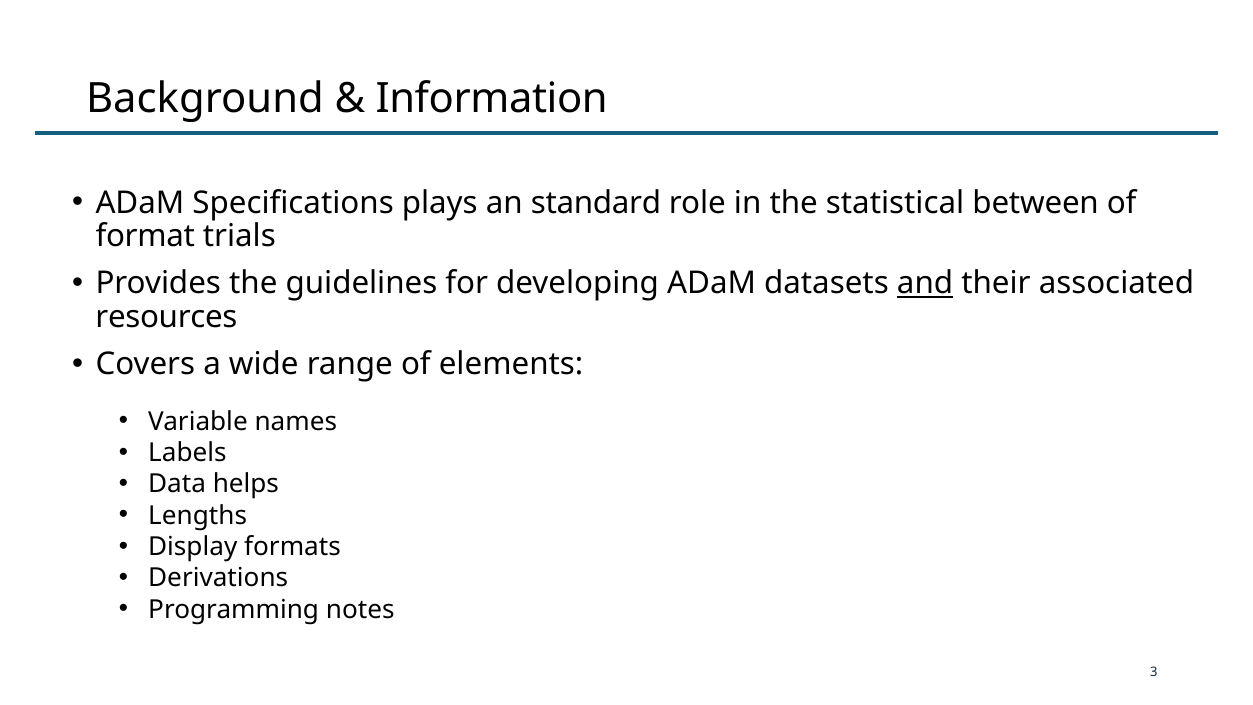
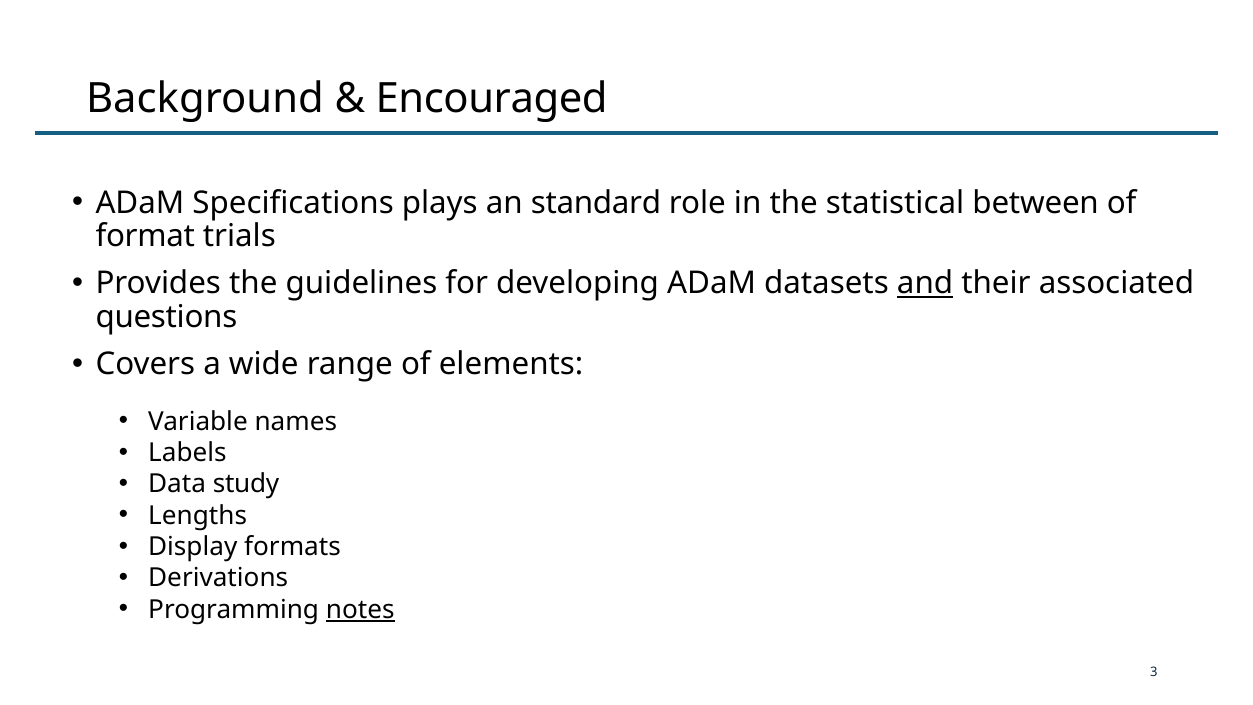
Information: Information -> Encouraged (492, 99)
resources: resources -> questions (166, 317)
helps: helps -> study (246, 484)
notes underline: none -> present (360, 610)
